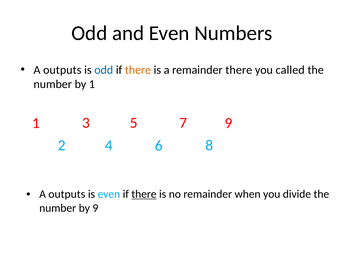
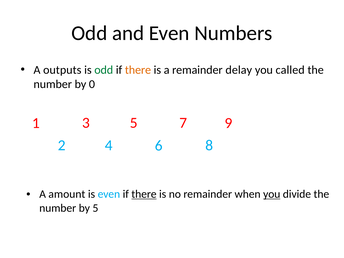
odd colour: blue -> green (104, 70)
remainder there: there -> delay (239, 70)
by 1: 1 -> 0 (92, 84)
outputs: outputs -> amount (67, 194)
you underline: none -> present (272, 194)
by 9: 9 -> 5 (95, 208)
